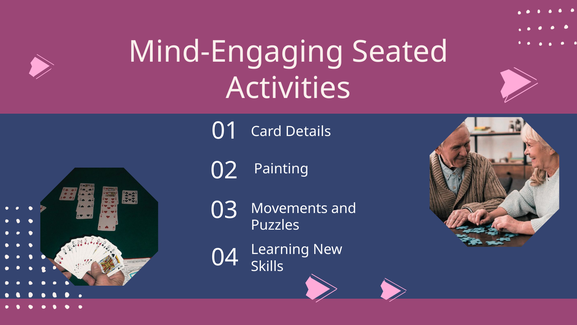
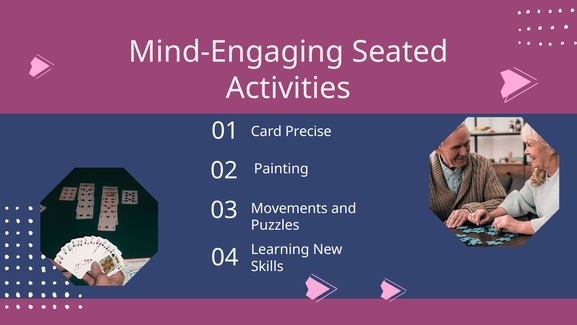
Details: Details -> Precise (308, 131)
